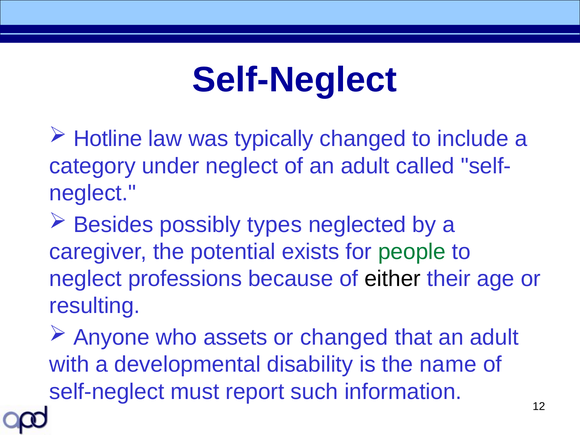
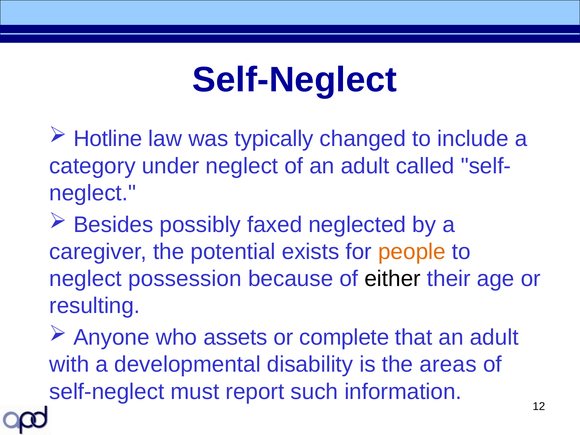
types: types -> faxed (275, 225)
people colour: green -> orange (412, 252)
professions: professions -> possession (185, 279)
or changed: changed -> complete (344, 337)
name: name -> areas (448, 365)
